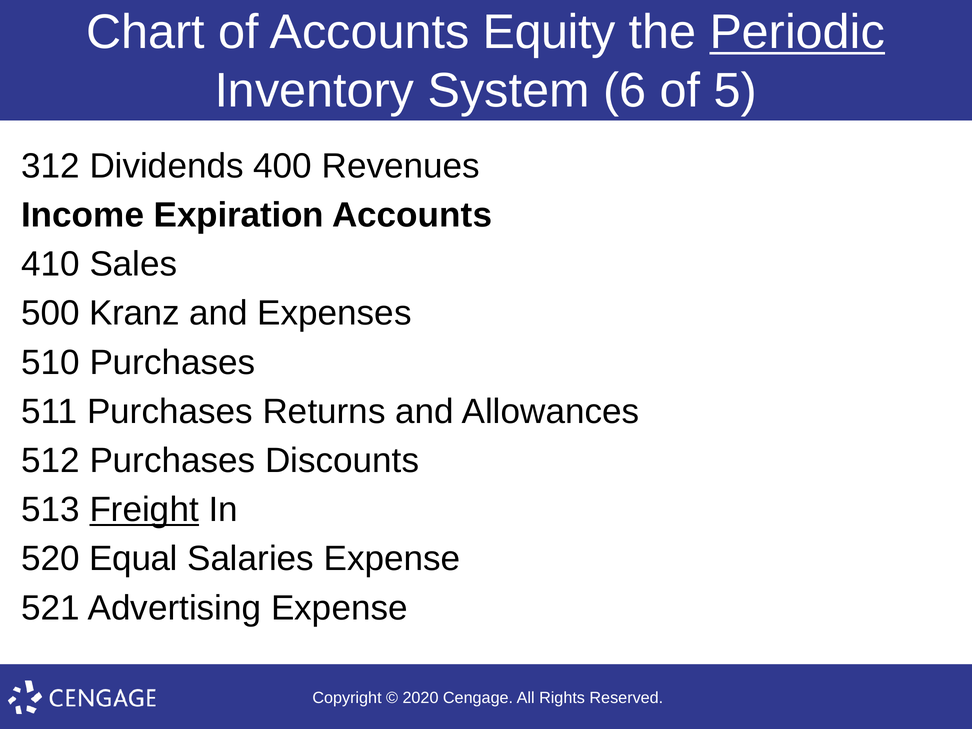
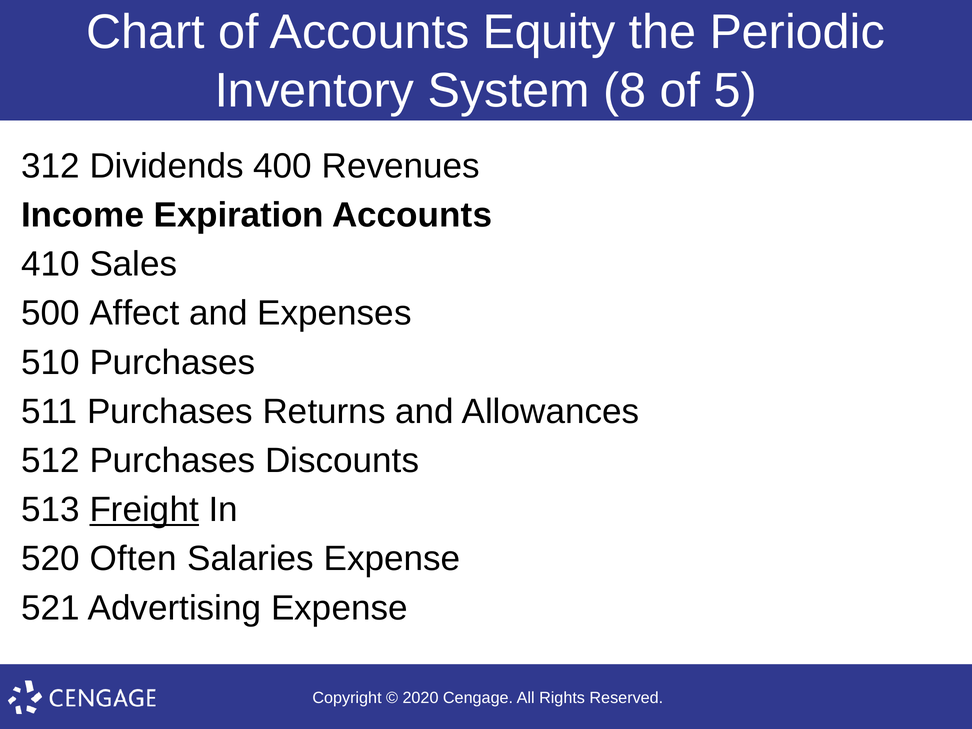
Periodic underline: present -> none (797, 32)
6: 6 -> 8 (625, 91)
Kranz: Kranz -> Affect (134, 313)
Equal: Equal -> Often (133, 559)
